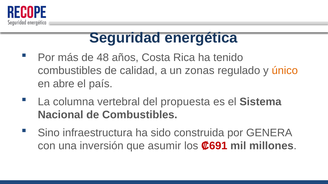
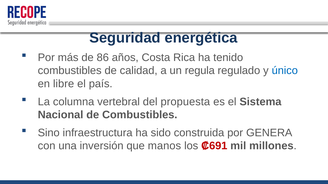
48: 48 -> 86 (103, 58)
zonas: zonas -> regula (200, 71)
único colour: orange -> blue (285, 71)
abre: abre -> libre (64, 84)
asumir: asumir -> manos (164, 146)
